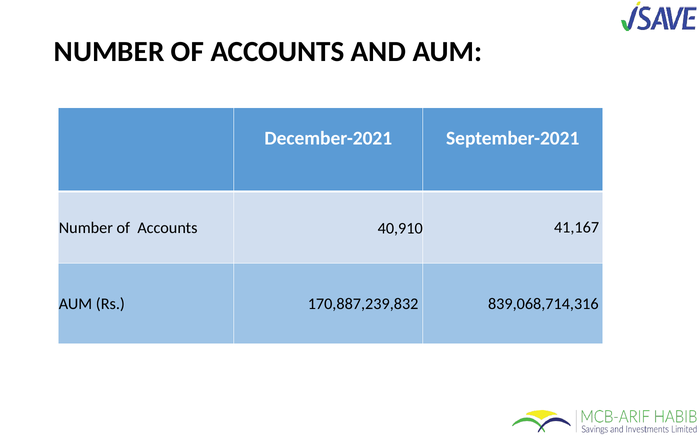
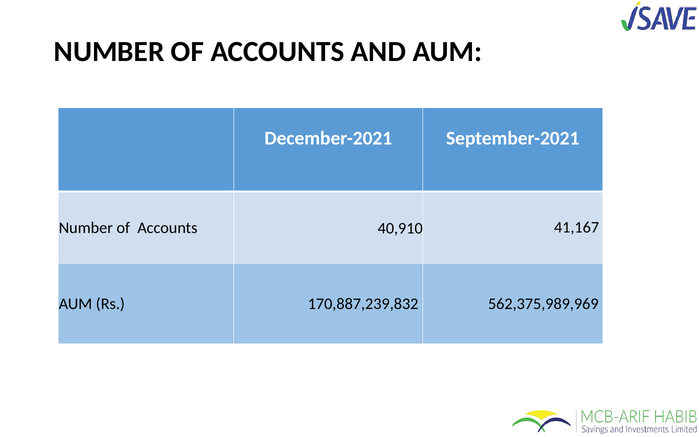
839,068,714,316: 839,068,714,316 -> 562,375,989,969 (543, 304)
